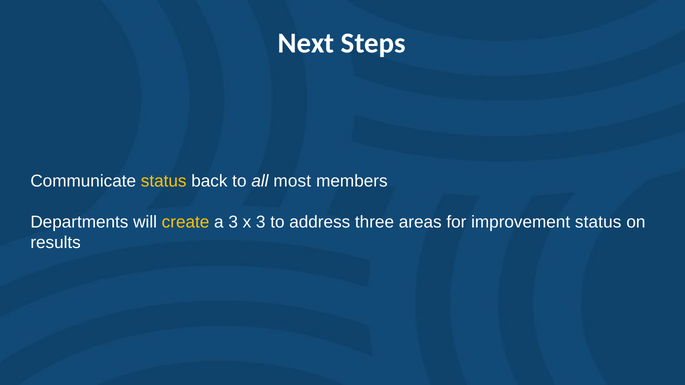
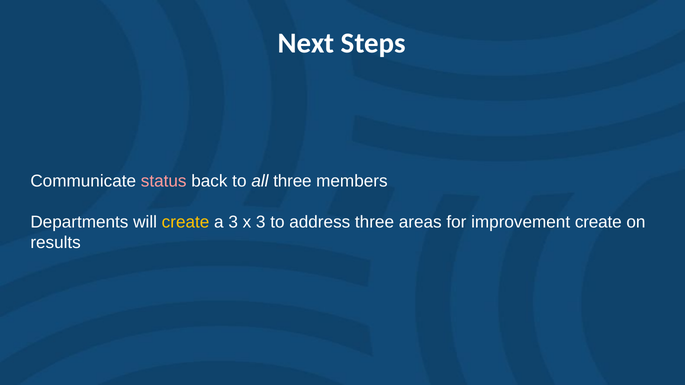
status colour: yellow -> pink (164, 181)
all most: most -> three (292, 181)
improvement status: status -> create (598, 222)
